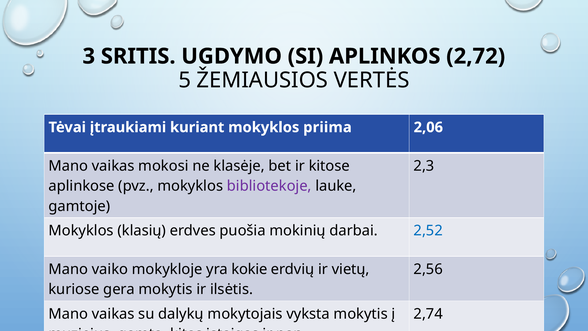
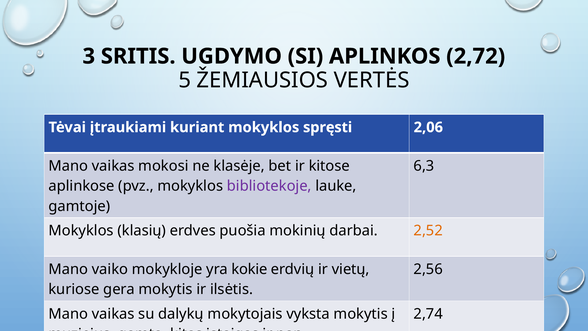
priima: priima -> spręsti (328, 127)
2,3: 2,3 -> 6,3 (424, 166)
2,52 colour: blue -> orange (428, 231)
